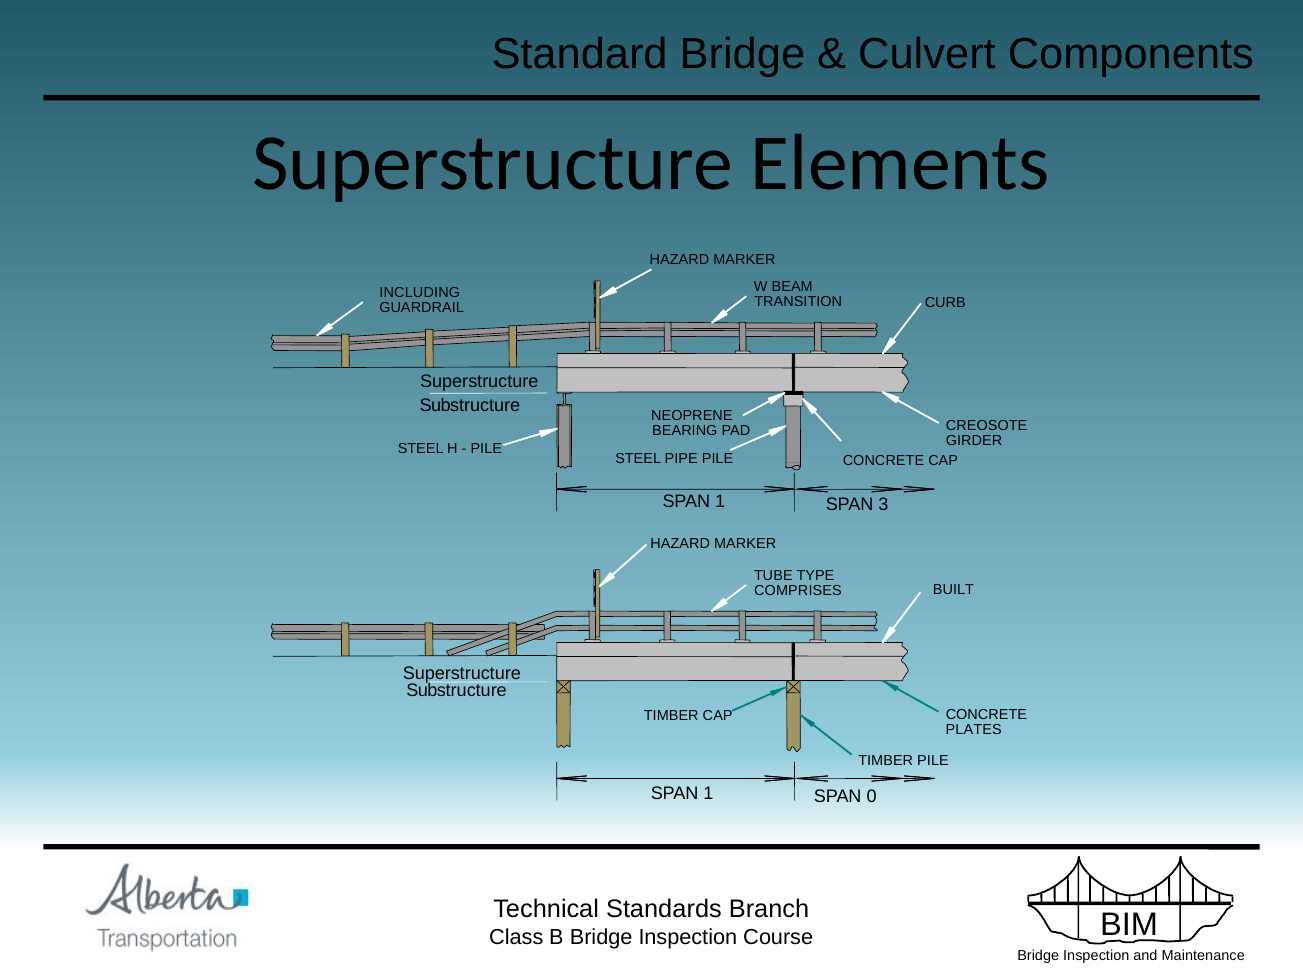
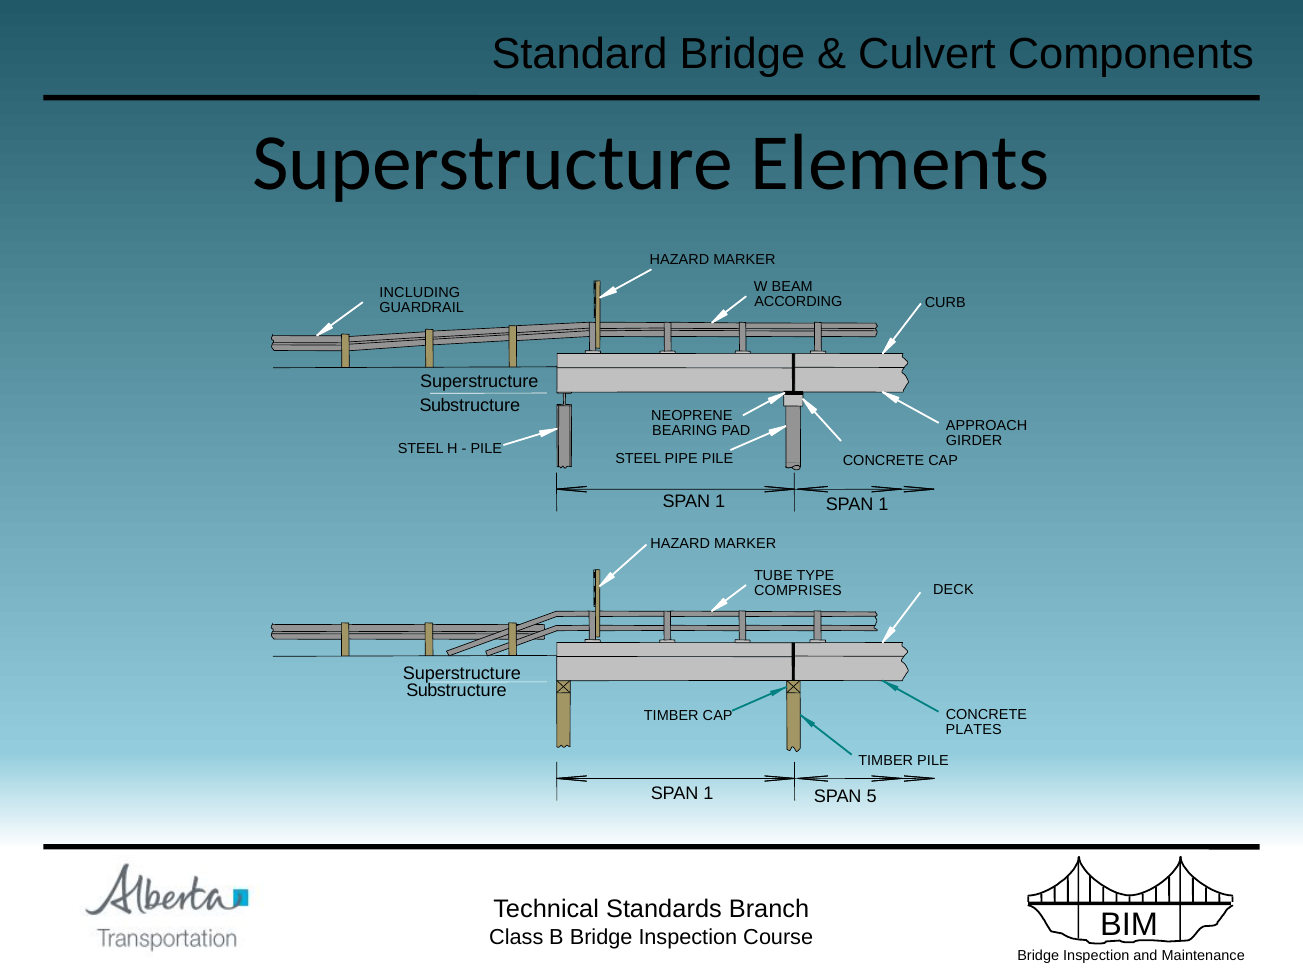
TRANSITION: TRANSITION -> ACCORDING (798, 302)
CREOSOTE: CREOSOTE -> APPROACH (987, 426)
3: 3 -> 1 (883, 504)
BUILT: BUILT -> DECK (953, 590)
0: 0 -> 5 (872, 797)
